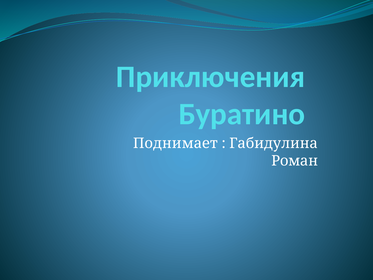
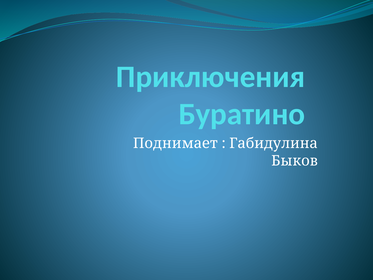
Роман: Роман -> Быков (295, 161)
